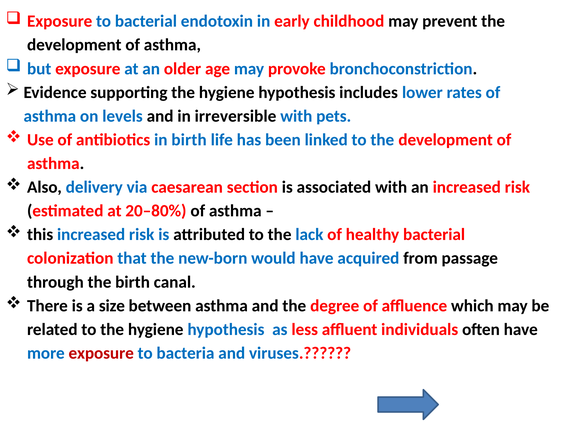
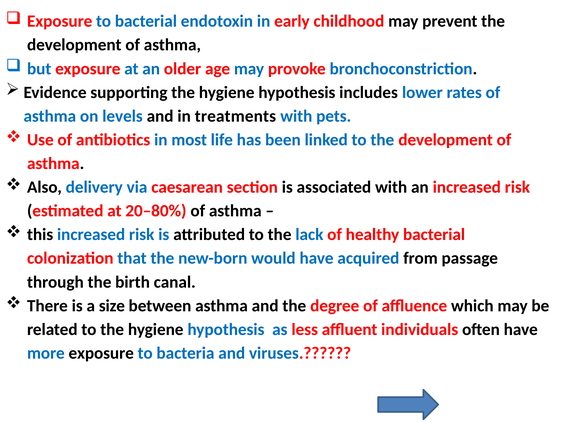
irreversible: irreversible -> treatments (235, 116)
in birth: birth -> most (189, 140)
exposure colour: red -> black (101, 353)
